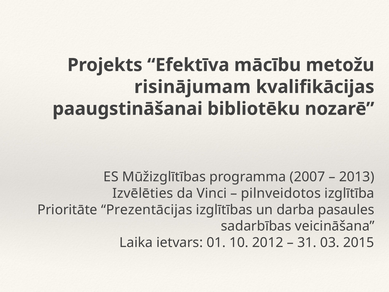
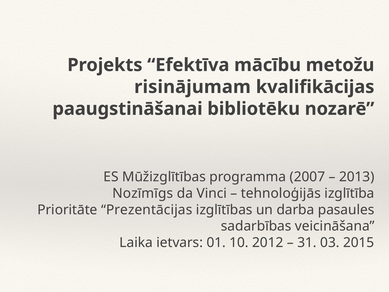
Izvēlēties: Izvēlēties -> Nozīmīgs (143, 193)
pilnveidotos: pilnveidotos -> tehnoloģijās (281, 193)
